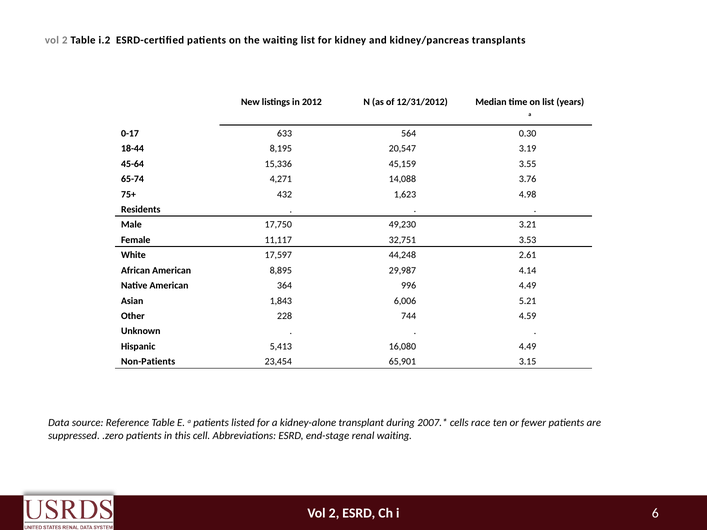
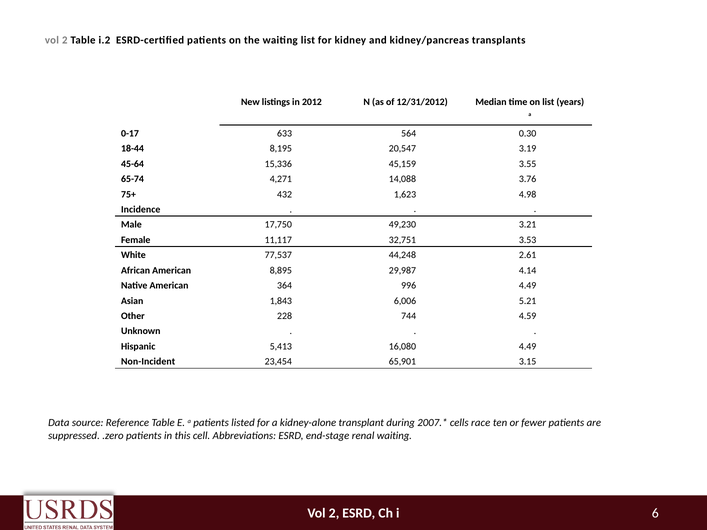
Residents: Residents -> Incidence (141, 210)
17,597: 17,597 -> 77,537 (278, 255)
Non-Patients: Non-Patients -> Non-Incident (148, 362)
